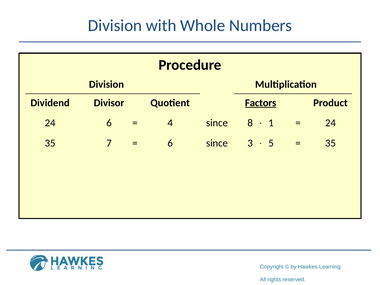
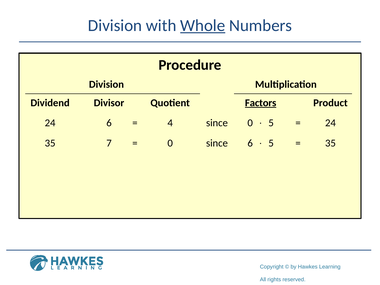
Whole underline: none -> present (203, 26)
since 8: 8 -> 0 (250, 123)
1: 1 -> 5 (271, 123)
6: 6 -> 0 (170, 143)
since 3: 3 -> 6 (250, 143)
